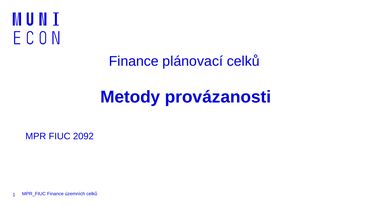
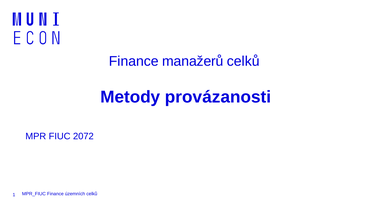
plánovací: plánovací -> manažerů (193, 61)
2092: 2092 -> 2072 (83, 136)
